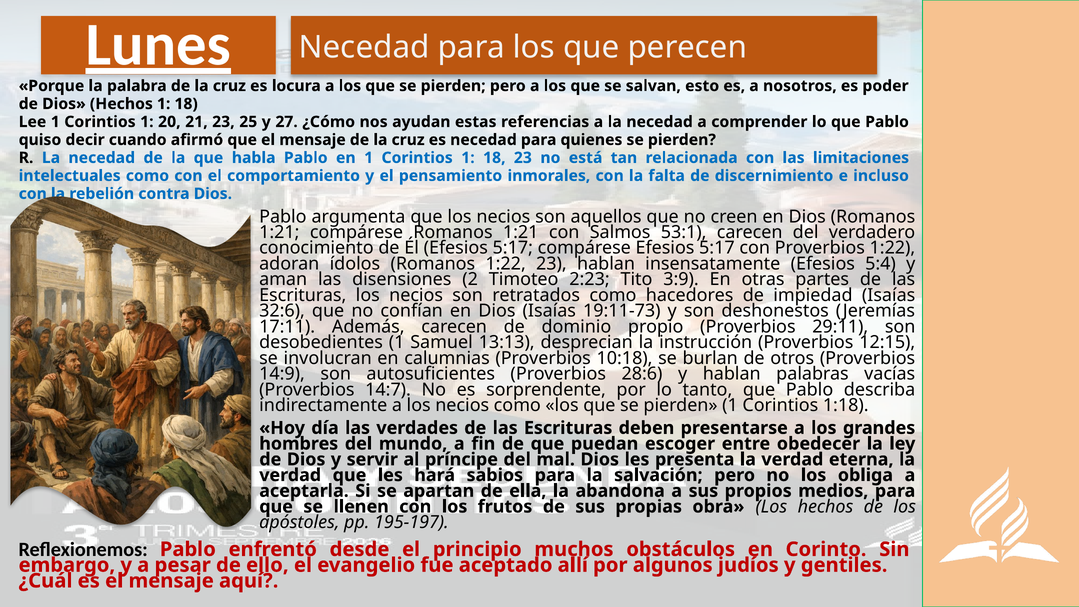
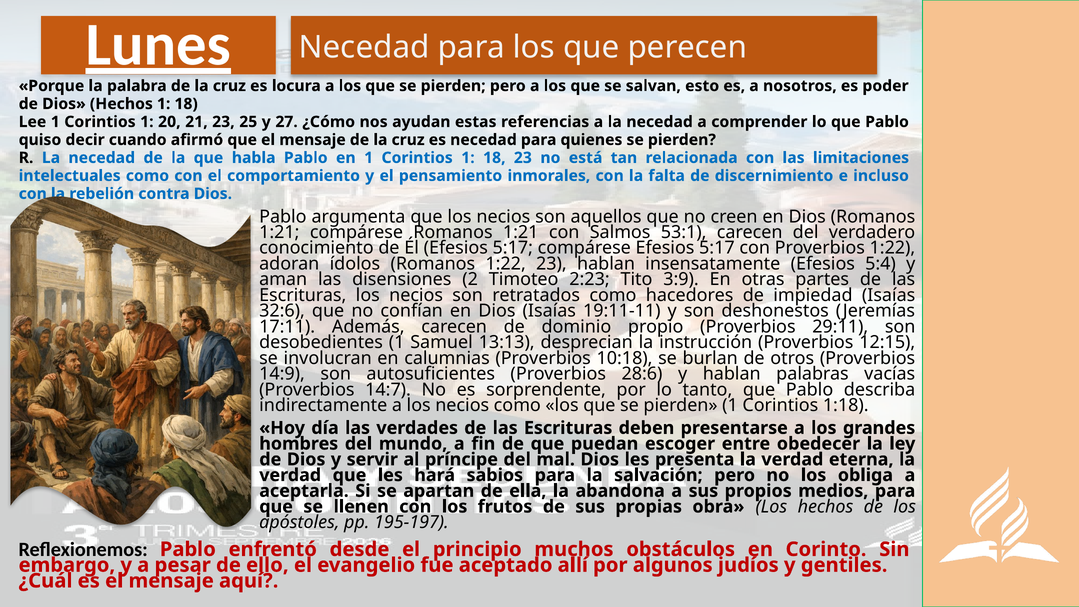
19:11-73: 19:11-73 -> 19:11-11 (622, 311)
